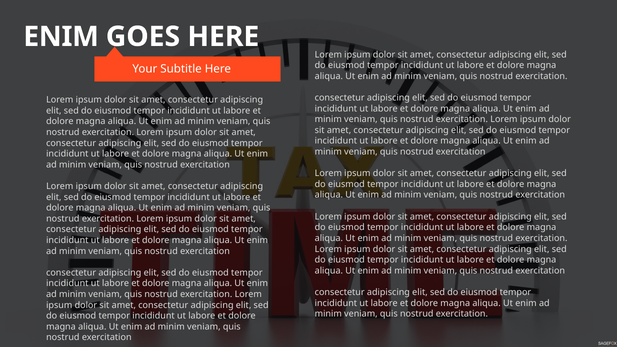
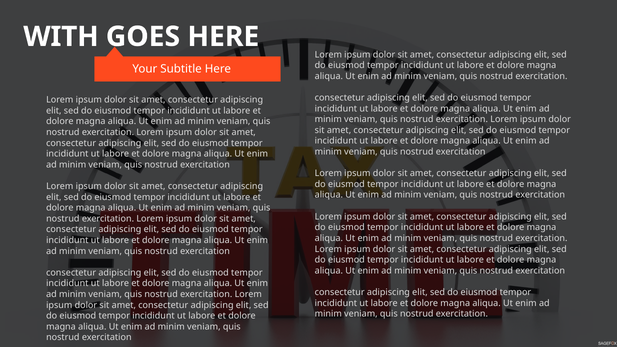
ENIM: ENIM -> WITH (61, 37)
